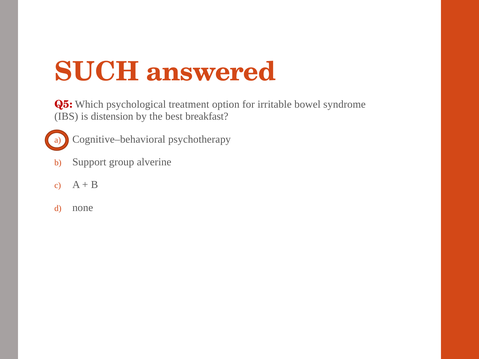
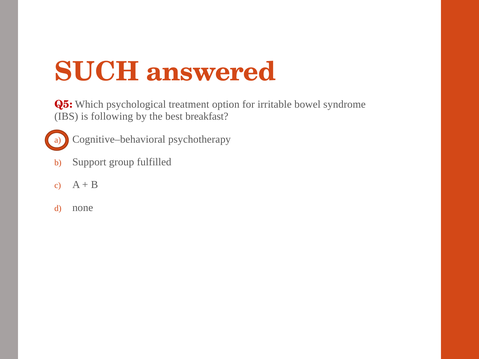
distension: distension -> following (112, 117)
alverine: alverine -> fulfilled (154, 162)
